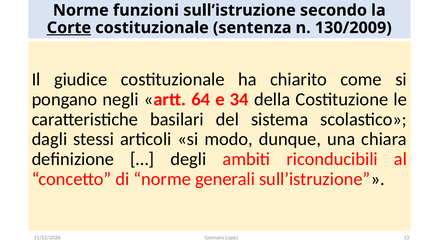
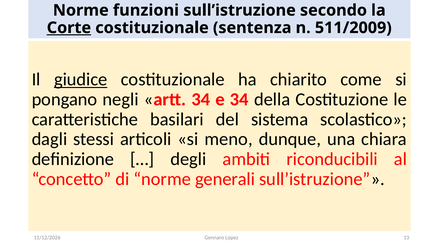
130/2009: 130/2009 -> 511/2009 (353, 28)
giudice underline: none -> present (81, 80)
artt 64: 64 -> 34 (201, 99)
modo: modo -> meno (229, 139)
